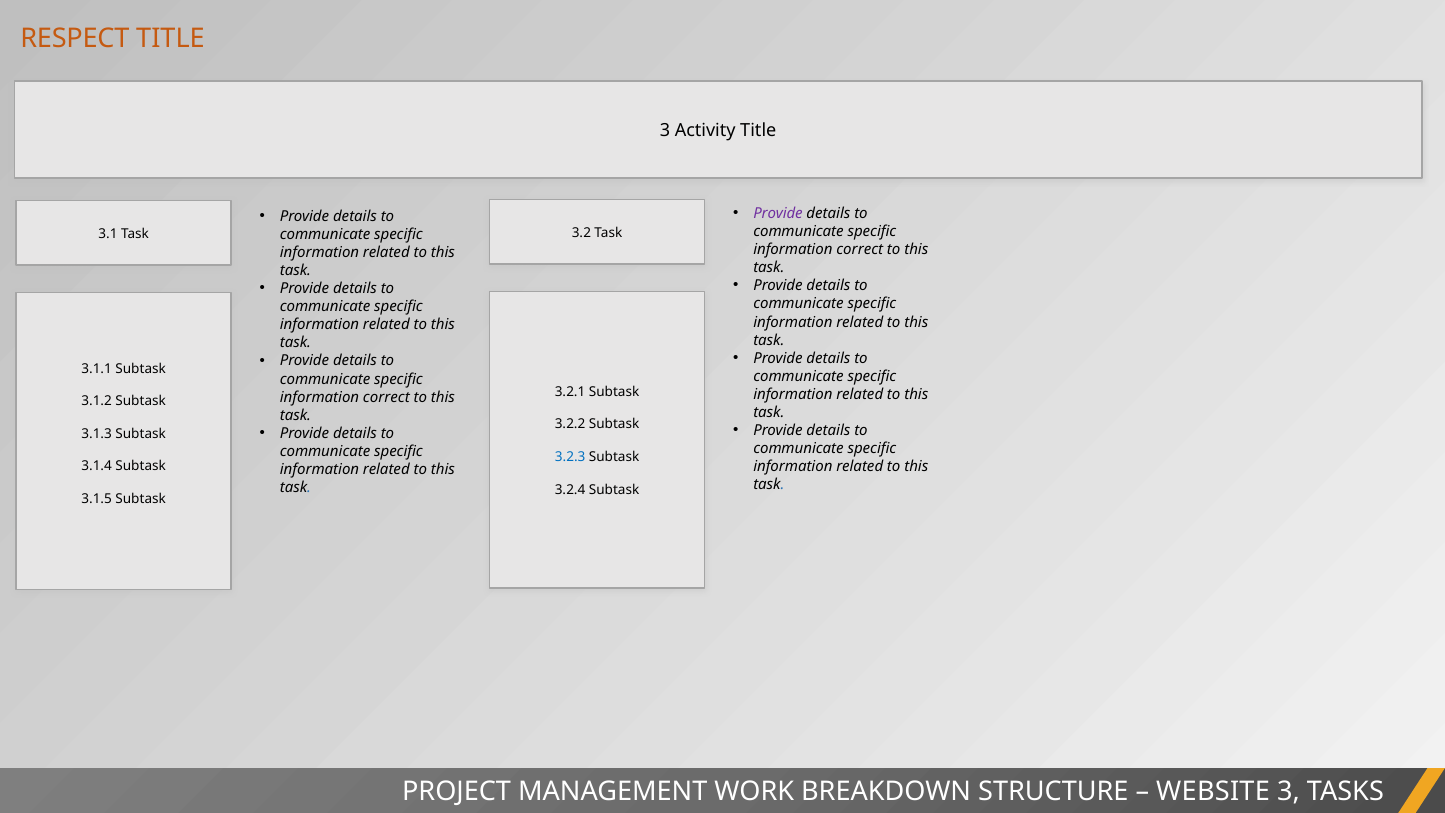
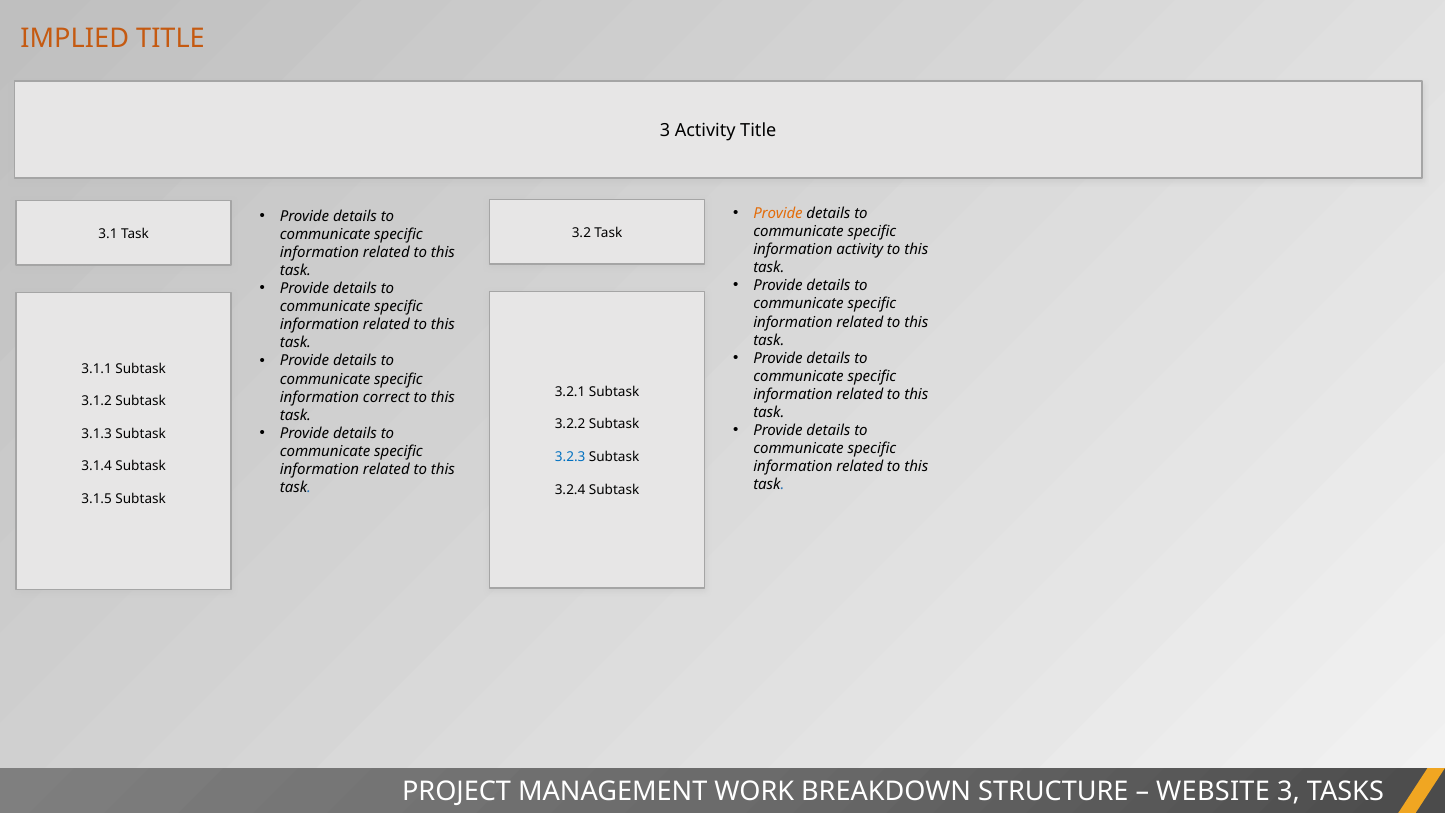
RESPECT: RESPECT -> IMPLIED (75, 38)
Provide colour: purple -> orange (778, 213)
correct: correct -> activity (860, 250)
